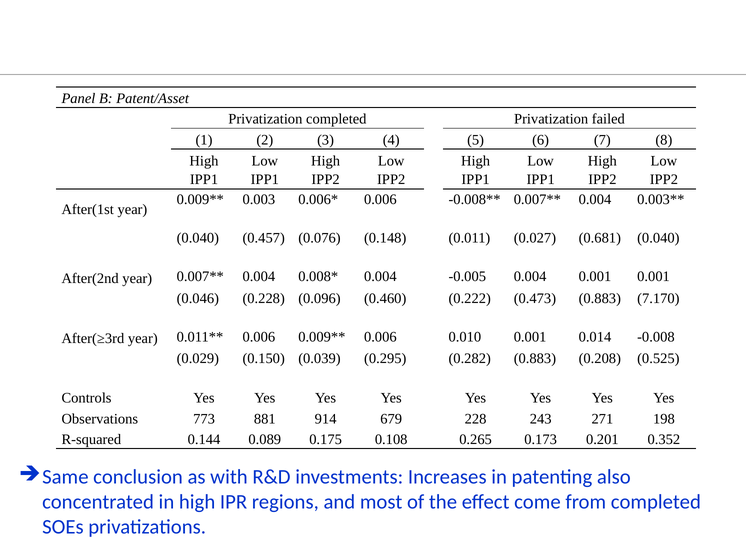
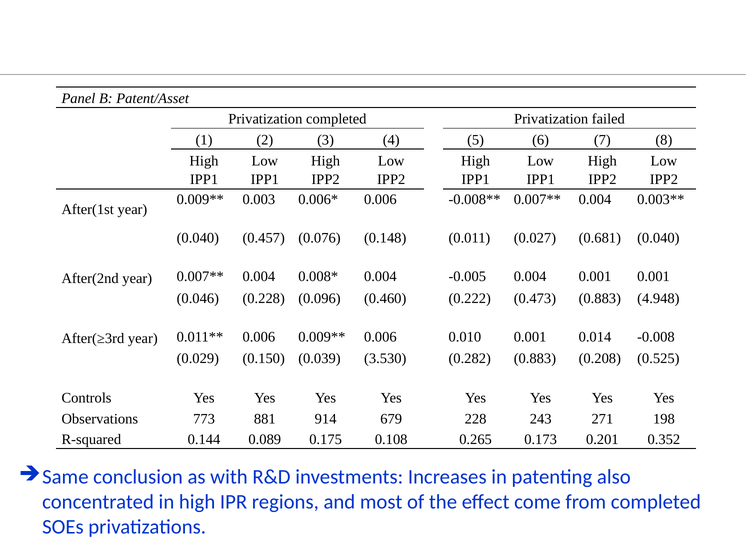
7.170: 7.170 -> 4.948 (658, 298)
0.295: 0.295 -> 3.530 (385, 359)
